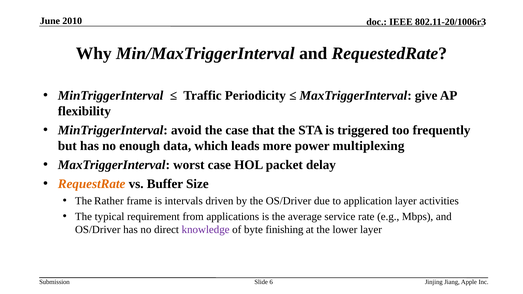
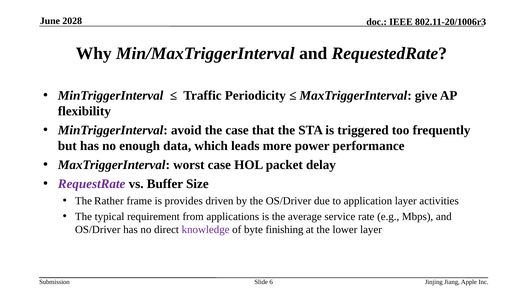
2010: 2010 -> 2028 (72, 21)
multiplexing: multiplexing -> performance (369, 146)
RequestRate colour: orange -> purple (92, 184)
intervals: intervals -> provides (184, 201)
